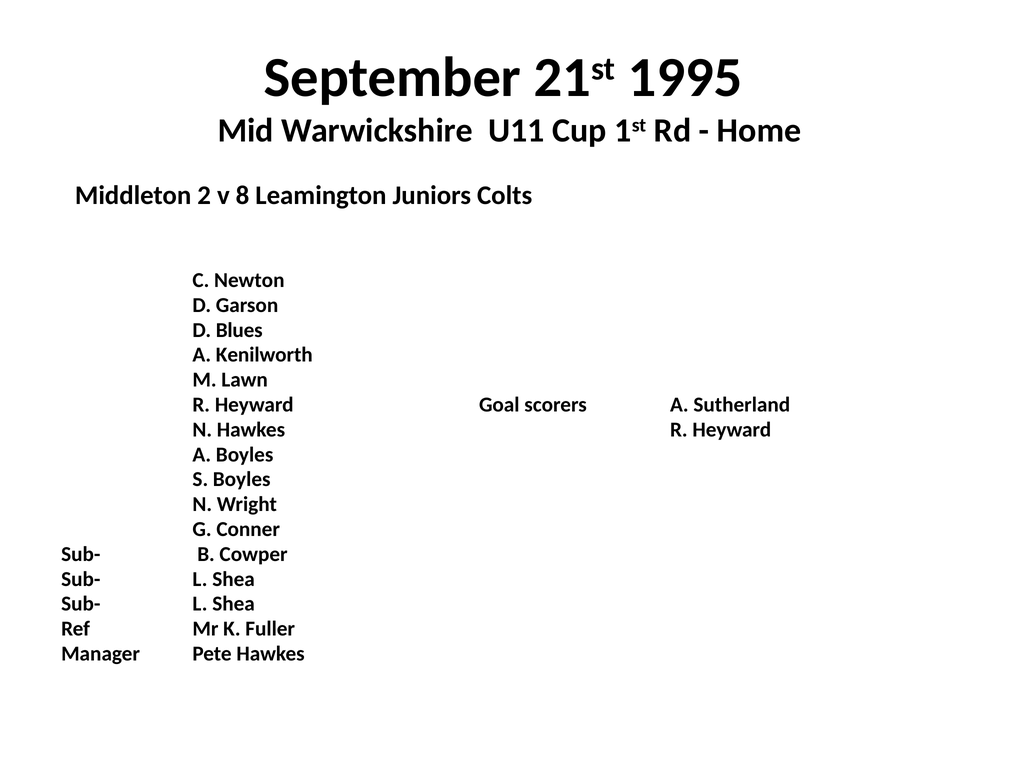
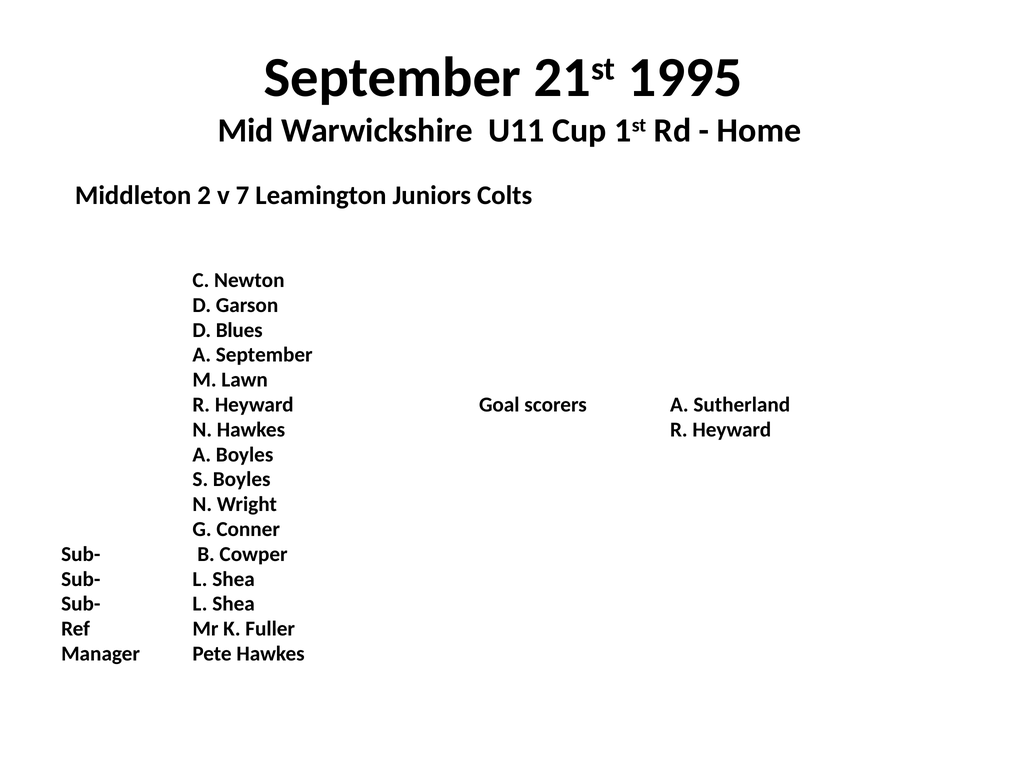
8: 8 -> 7 (242, 195)
A Kenilworth: Kenilworth -> September (264, 355)
